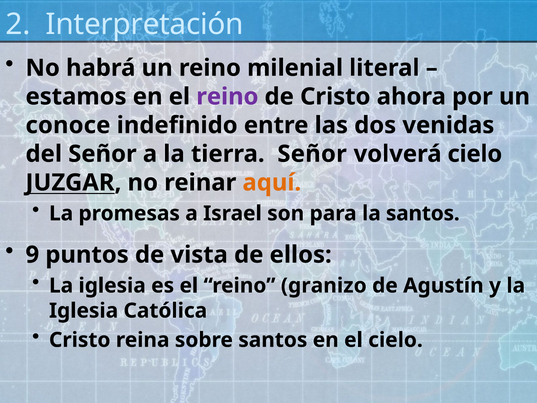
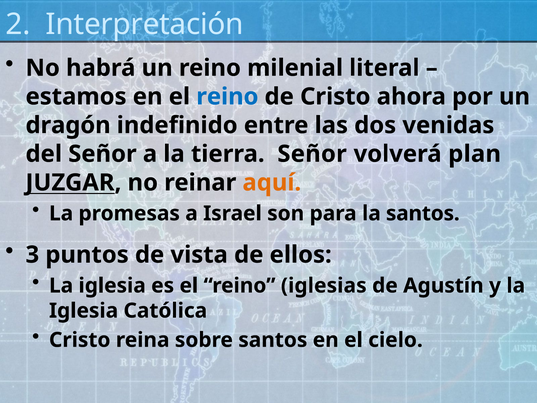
reino colour: purple -> blue (227, 97)
conoce: conoce -> dragón (68, 125)
volverá cielo: cielo -> plan (475, 154)
9: 9 -> 3 (32, 255)
granizo: granizo -> iglesias (324, 285)
